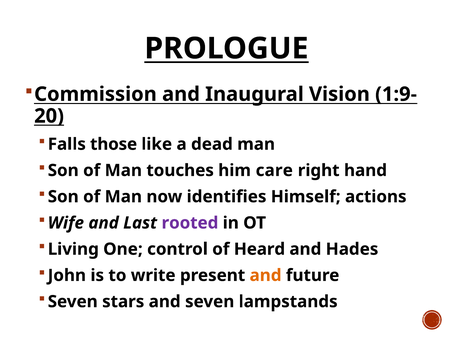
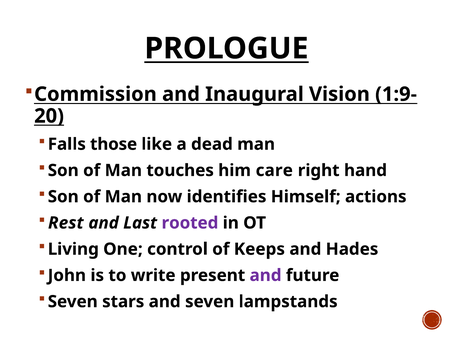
Wife: Wife -> Rest (66, 223)
Heard: Heard -> Keeps (259, 249)
and colour: orange -> purple (266, 275)
